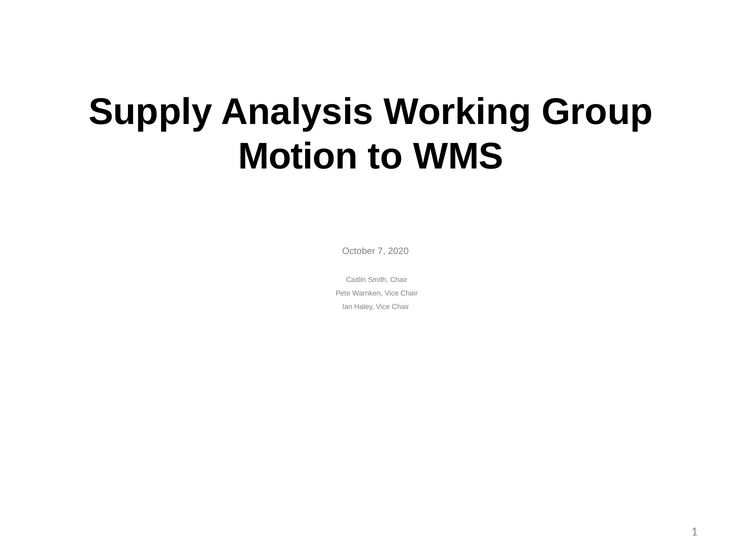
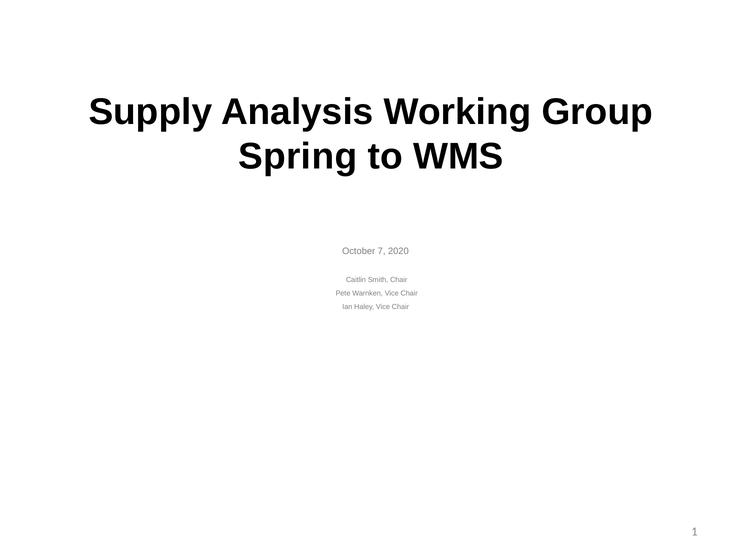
Motion: Motion -> Spring (298, 157)
